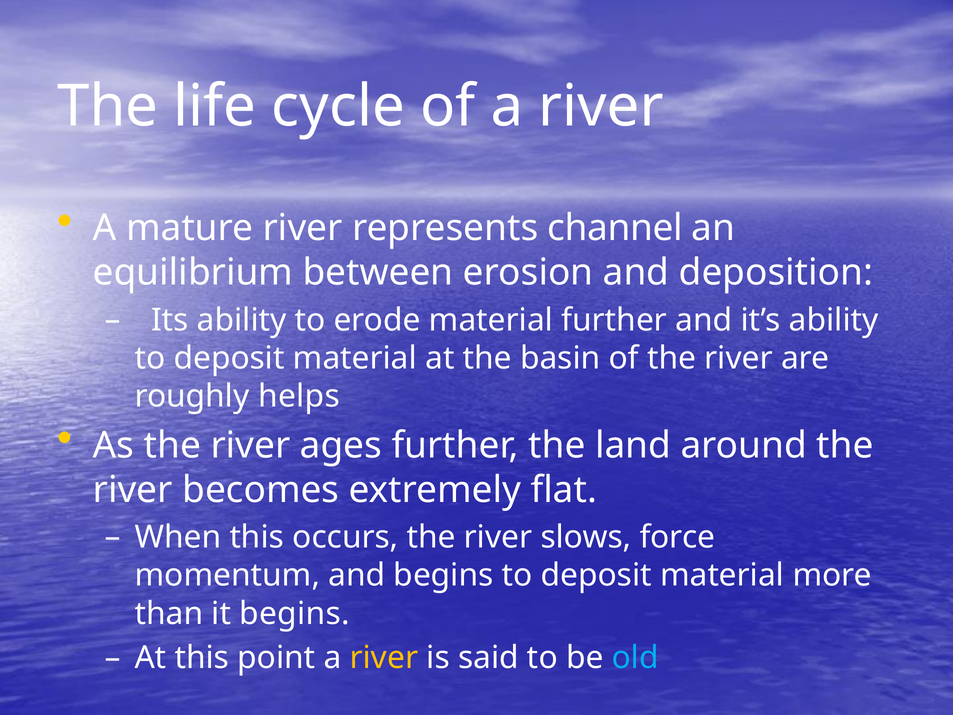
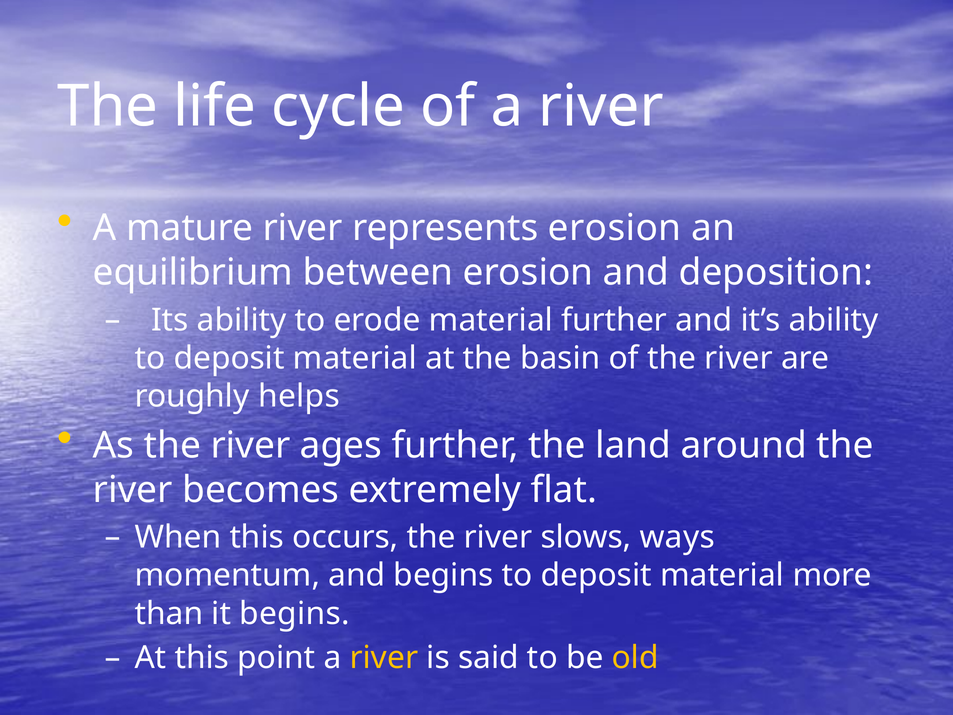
represents channel: channel -> erosion (615, 228)
force: force -> ways (677, 537)
old colour: light blue -> yellow (635, 658)
